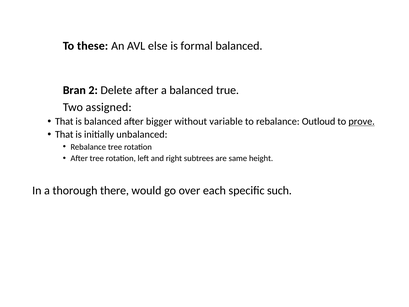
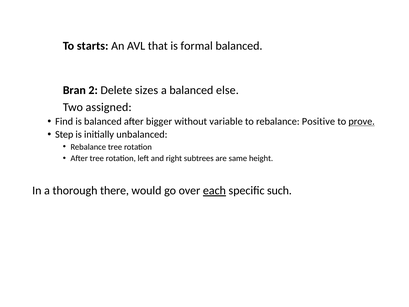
these: these -> starts (93, 46)
else: else -> that (158, 46)
Delete after: after -> sizes (147, 90)
true: true -> else (227, 90)
That: That -> Find (64, 121)
Outloud: Outloud -> Positive (318, 121)
That: That -> Step (64, 134)
each underline: none -> present (214, 191)
